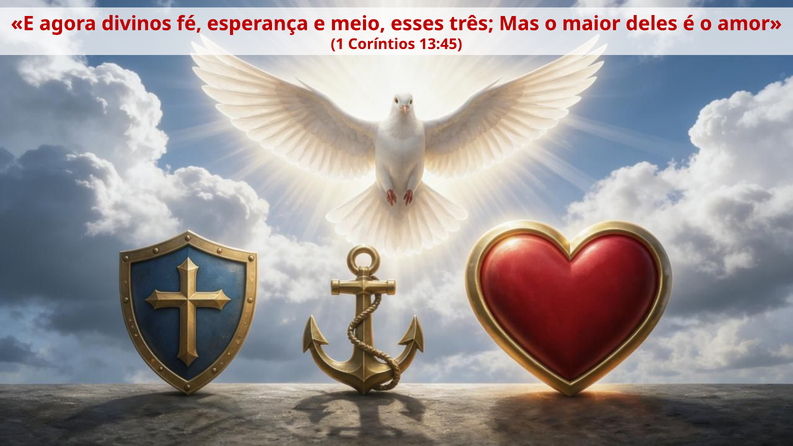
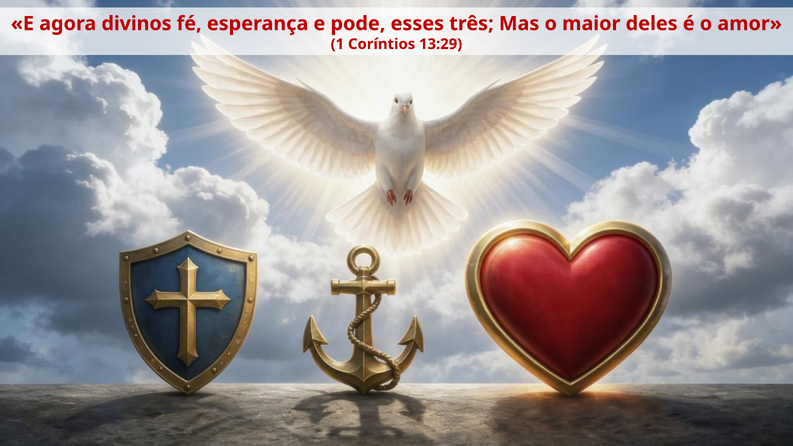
meio: meio -> pode (358, 24)
13:45: 13:45 -> 13:29 (441, 44)
